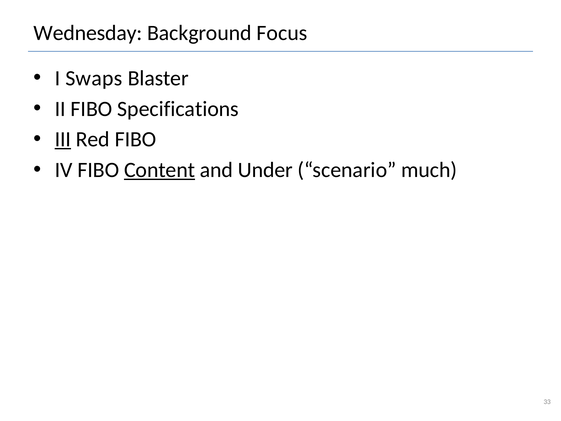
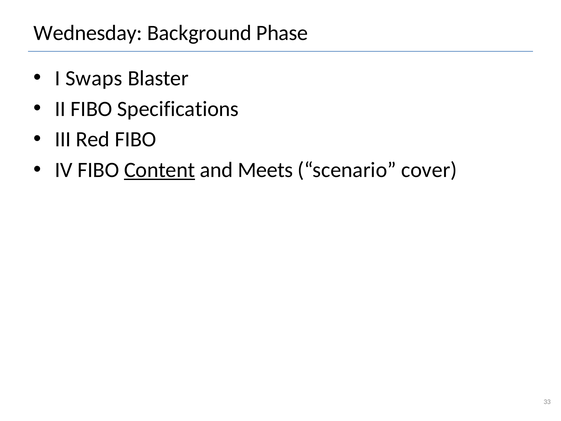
Focus: Focus -> Phase (282, 33)
III underline: present -> none (63, 139)
Under: Under -> Meets (265, 170)
much: much -> cover (429, 170)
